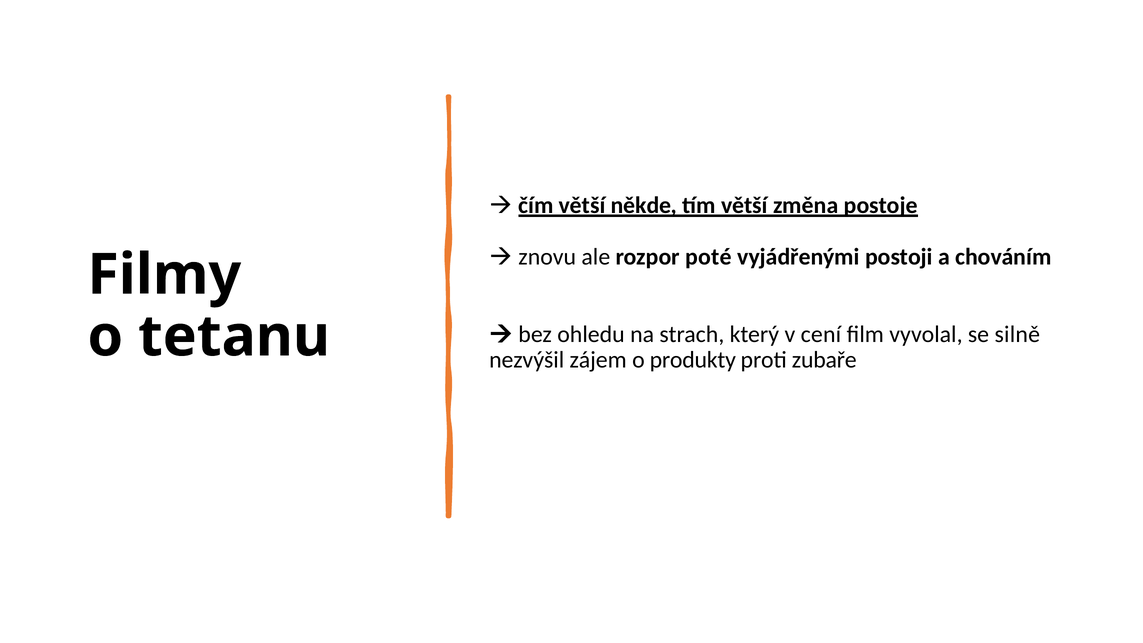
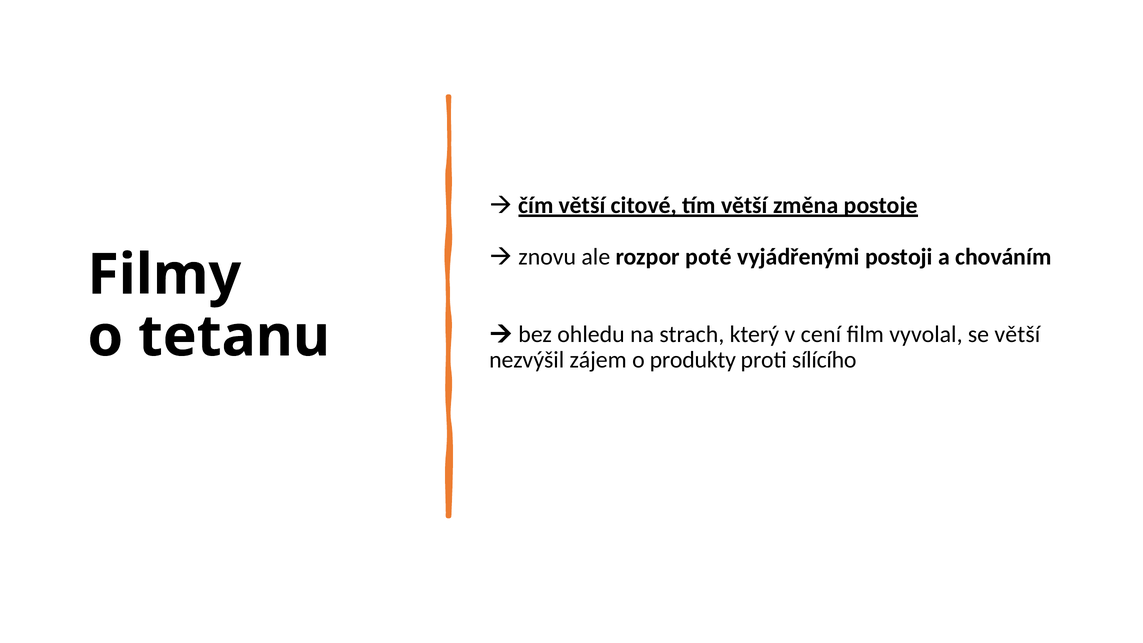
někde: někde -> citové (644, 205)
se silně: silně -> větší (1017, 334)
zubaře: zubaře -> sílícího (824, 360)
